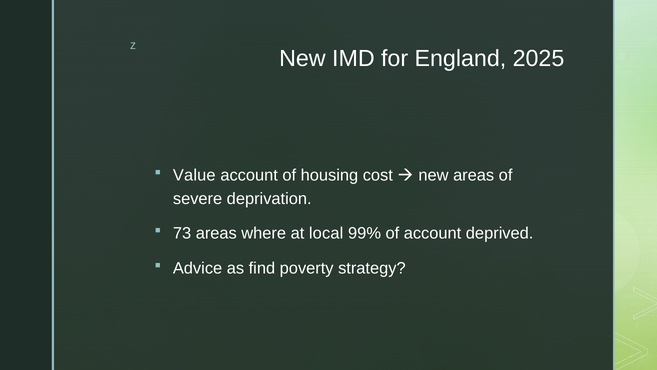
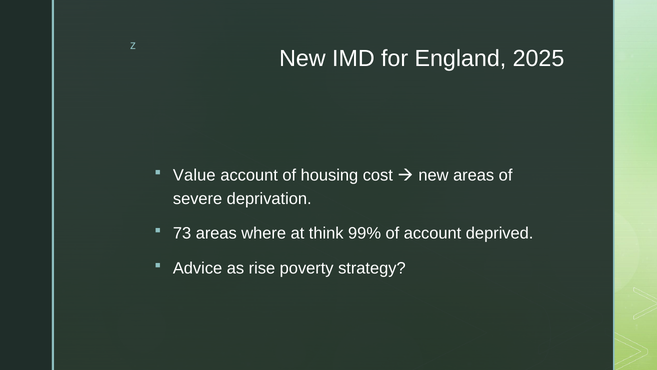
local: local -> think (326, 233)
find: find -> rise (262, 268)
